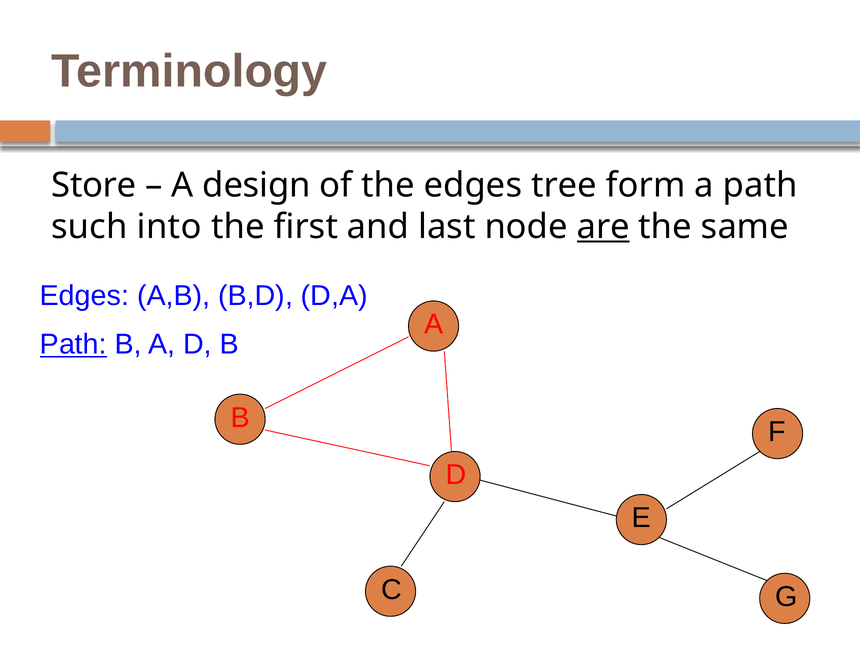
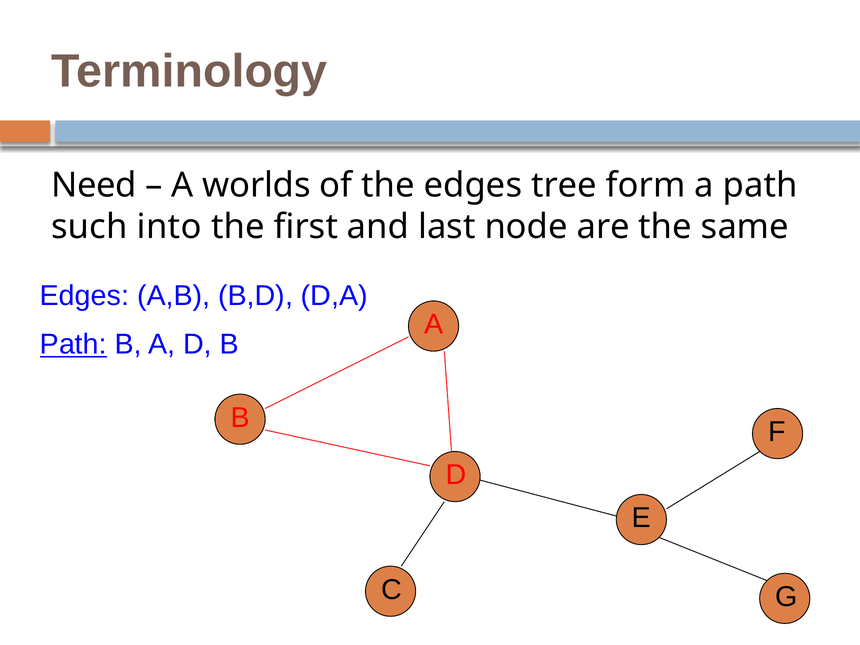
Store: Store -> Need (94, 185)
design: design -> worlds (257, 185)
are underline: present -> none (603, 227)
